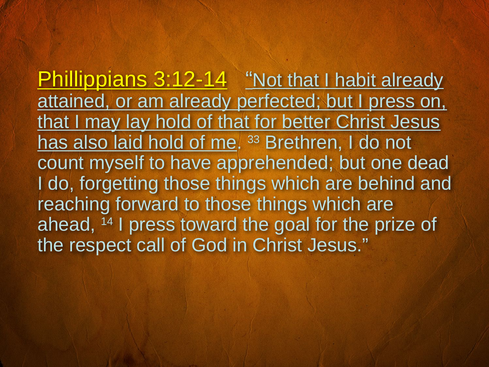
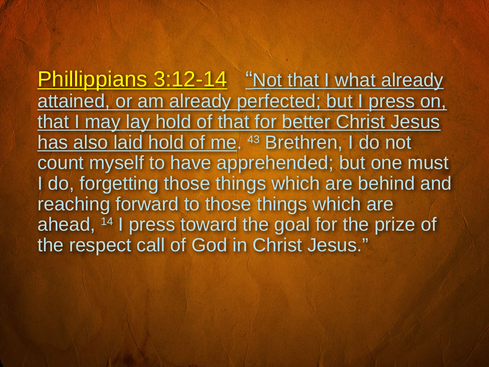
habit: habit -> what (355, 80)
33: 33 -> 43 (254, 139)
dead: dead -> must (428, 163)
